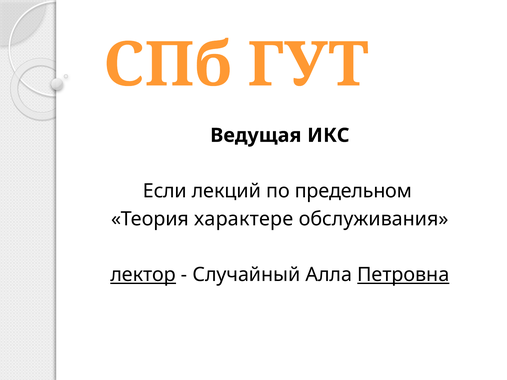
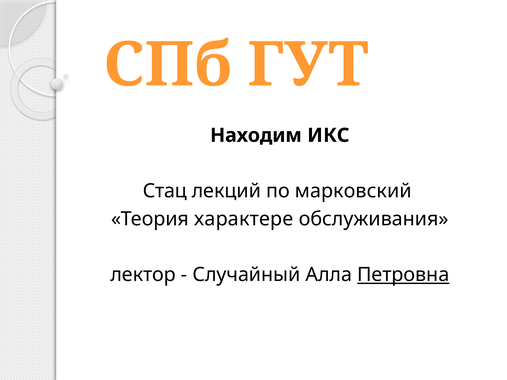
Ведущая: Ведущая -> Находим (256, 135)
Если: Если -> Стац (165, 191)
предельном: предельном -> марковский (353, 191)
лектор underline: present -> none (143, 275)
